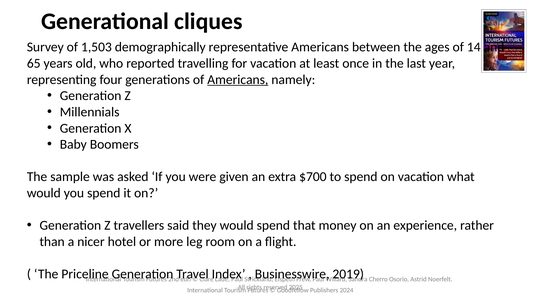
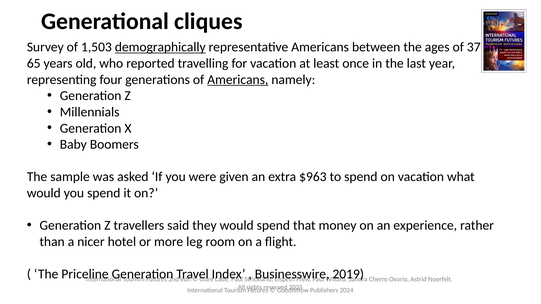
demographically underline: none -> present (160, 47)
14: 14 -> 37 (474, 47)
$700: $700 -> $963 (313, 177)
